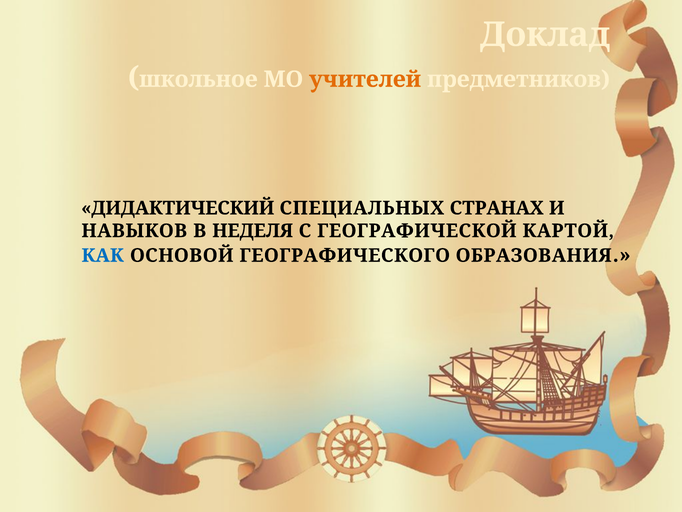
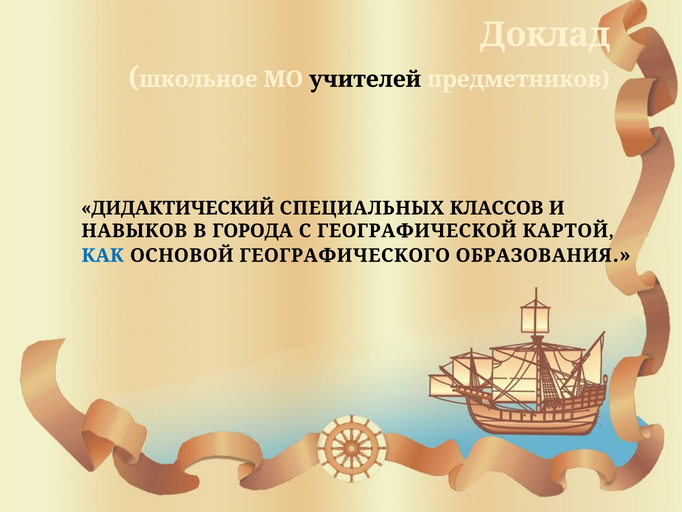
учителей colour: orange -> black (365, 79)
СТРАНАХ: СТРАНАХ -> КЛАССОВ (497, 208)
НЕДЕЛЯ: НЕДЕЛЯ -> ГОРОДА (253, 231)
